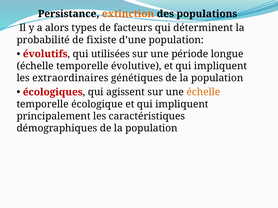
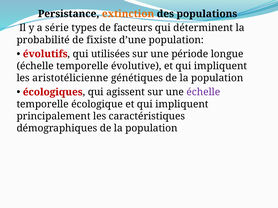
alors: alors -> série (57, 28)
extraordinaires: extraordinaires -> aristotélicienne (70, 78)
échelle colour: orange -> purple (203, 92)
